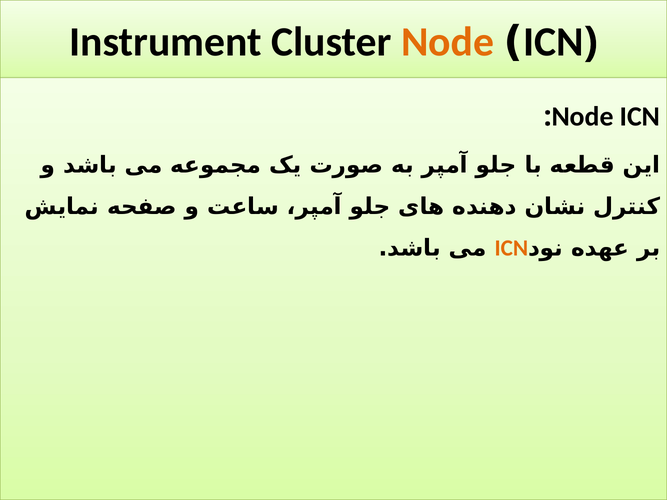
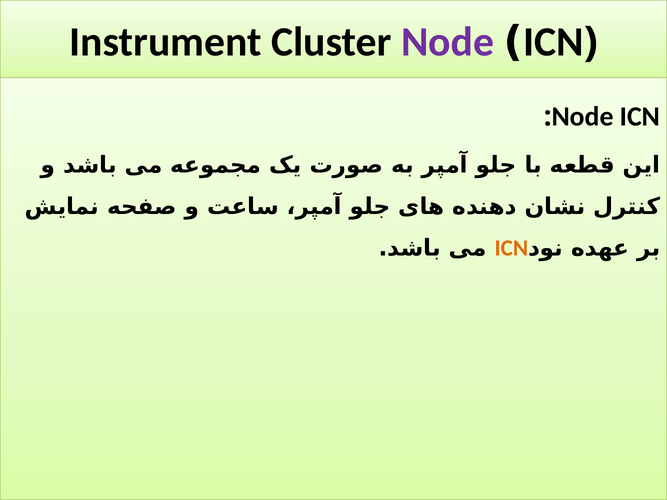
Node colour: orange -> purple (448, 42)
